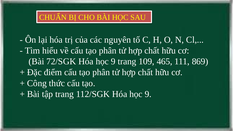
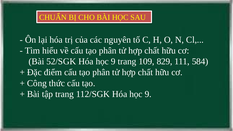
72/SGK: 72/SGK -> 52/SGK (61, 61)
465: 465 -> 829 (164, 61)
869: 869 -> 584 (200, 61)
